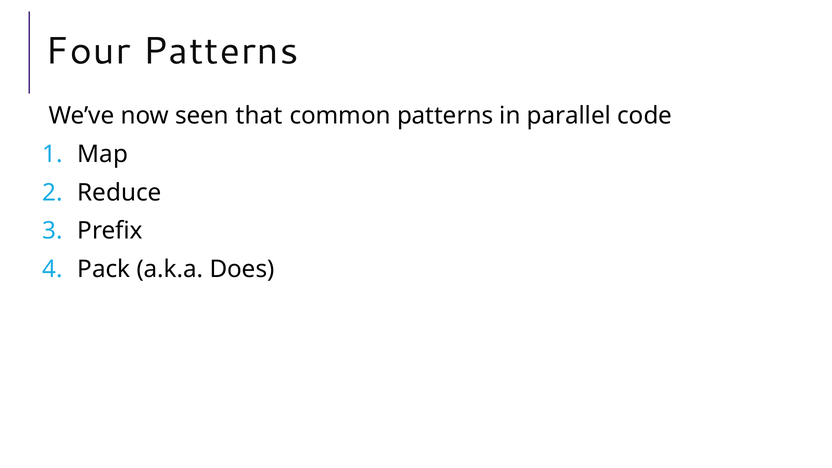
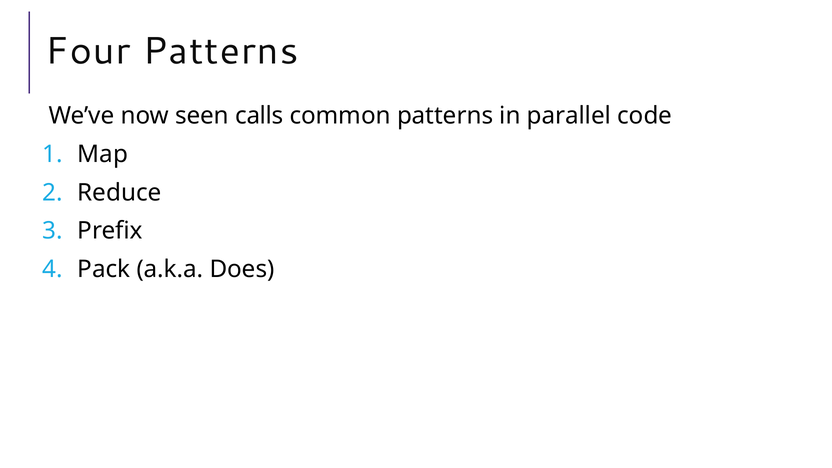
that: that -> calls (259, 116)
